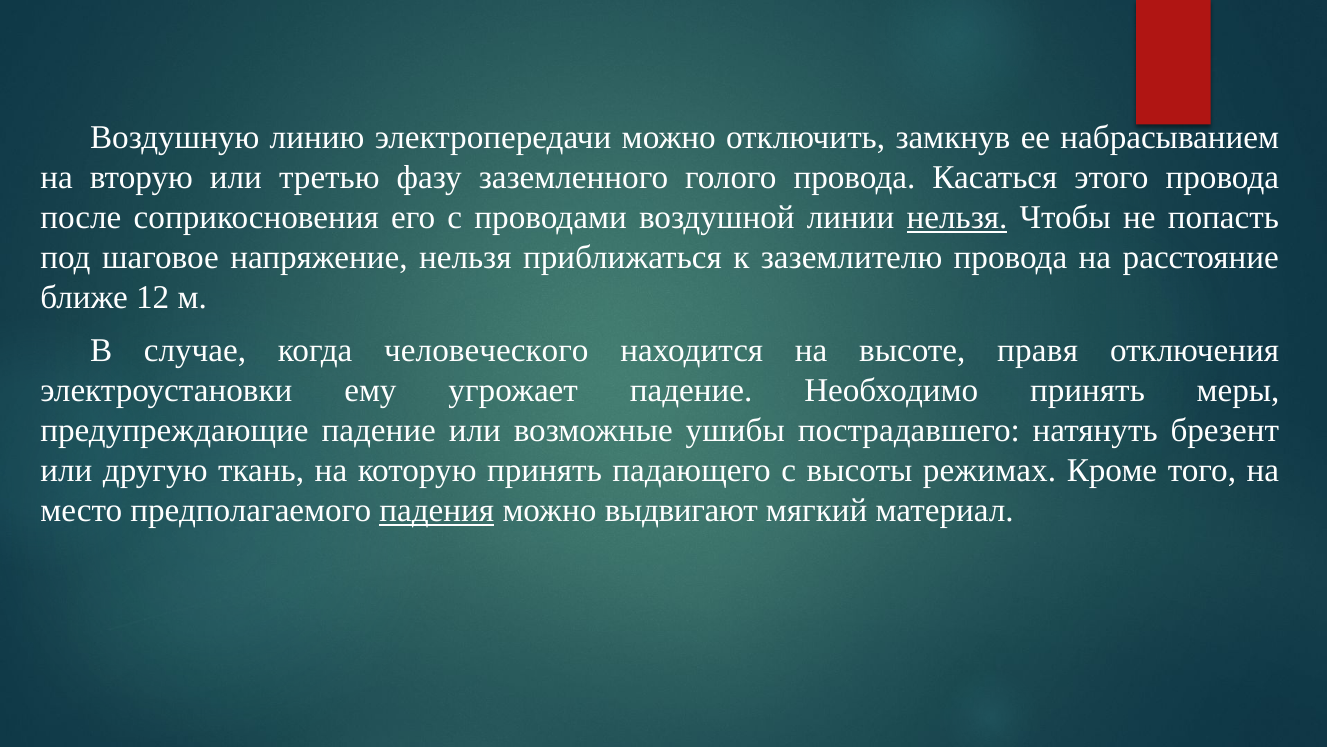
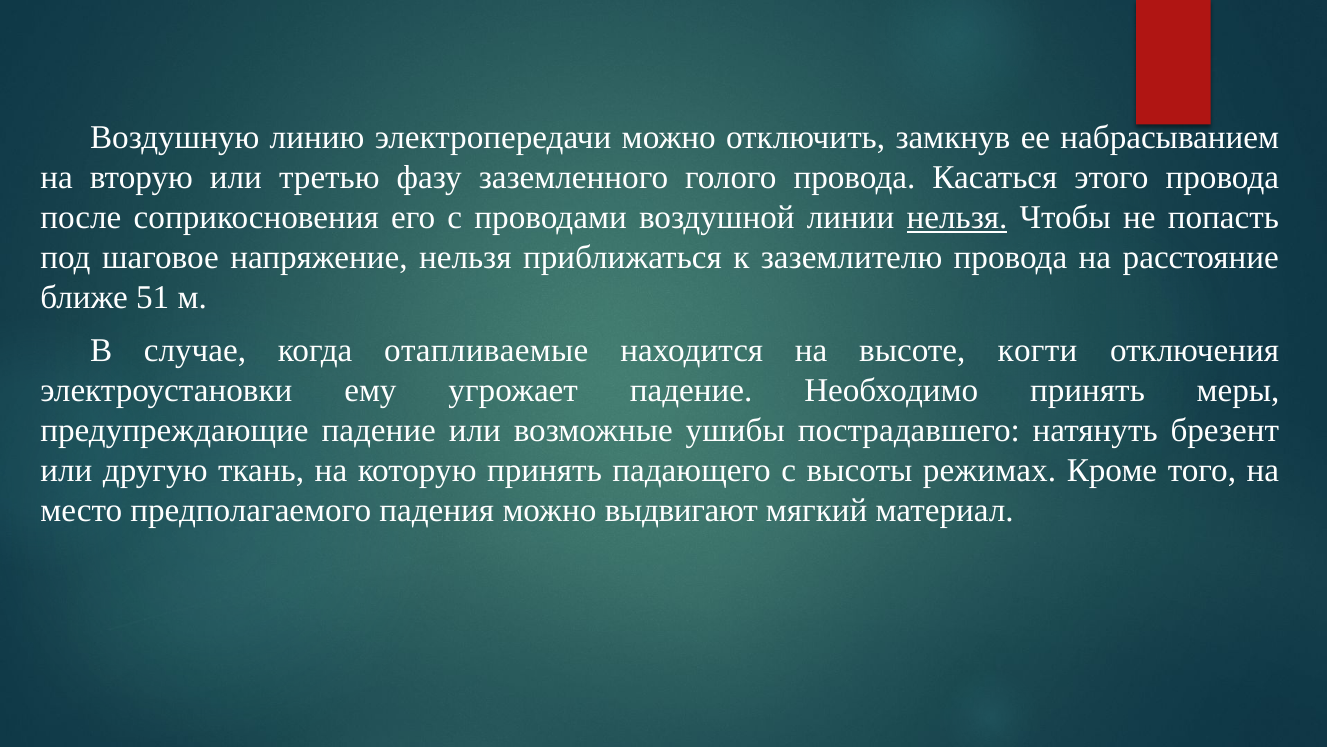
12: 12 -> 51 (153, 297)
человеческого: человеческого -> отапливаемые (486, 351)
правя: правя -> когти (1038, 351)
падения underline: present -> none (437, 510)
